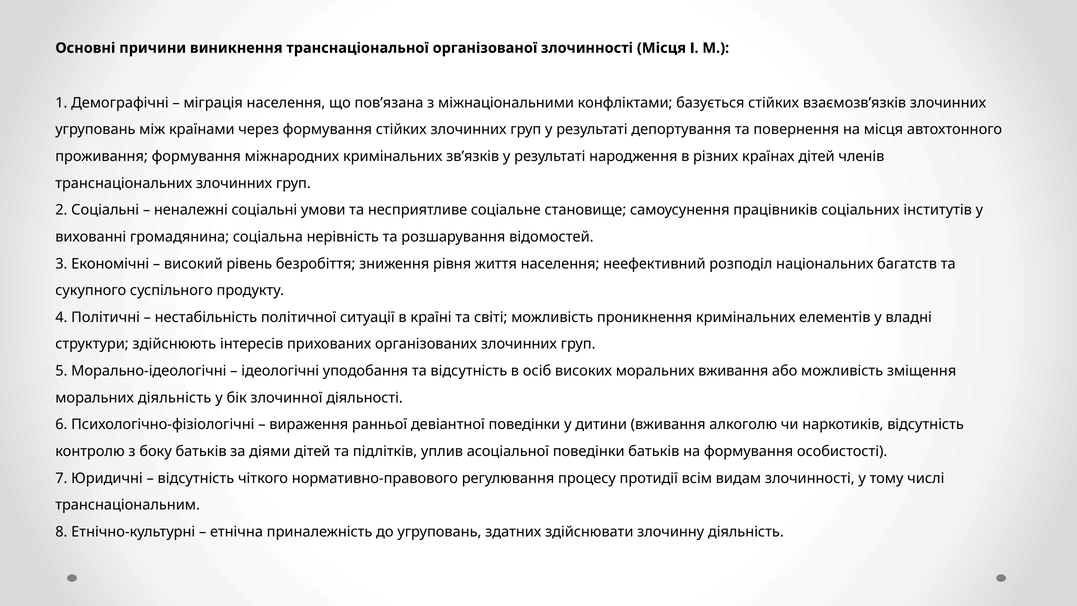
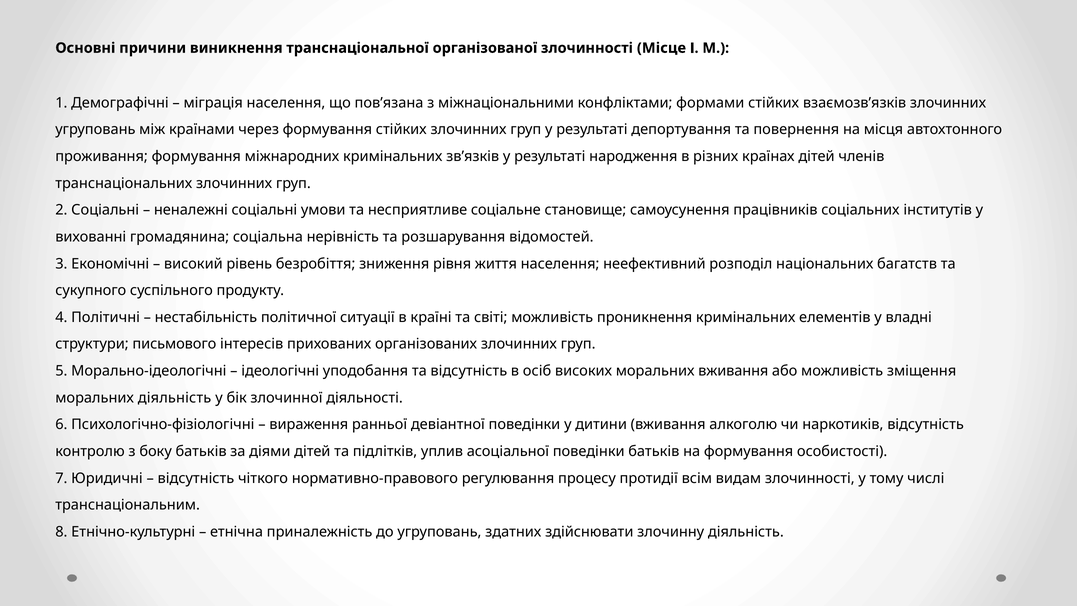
злочинності Місця: Місця -> Місце (661, 48)
базується: базується -> формами (710, 103)
здійснюють: здійснюють -> письмового (174, 344)
